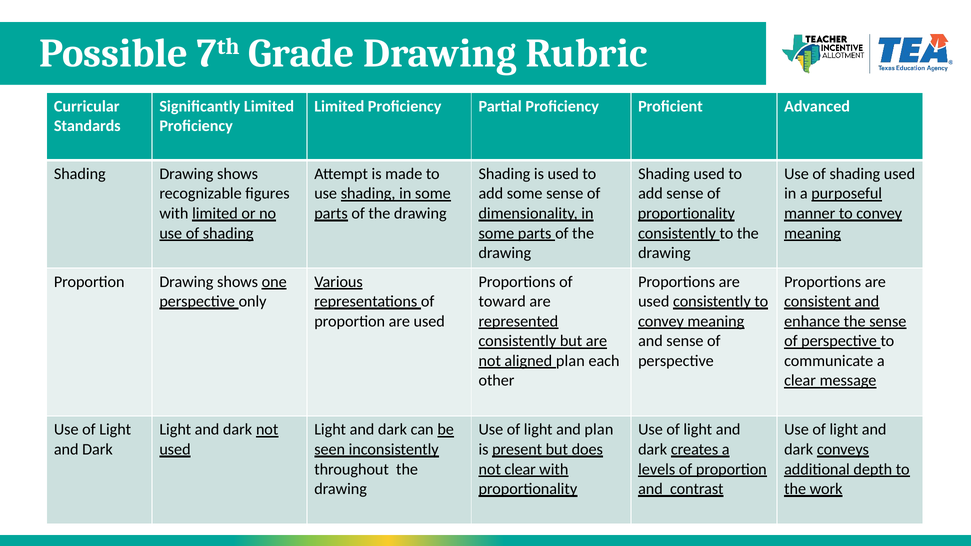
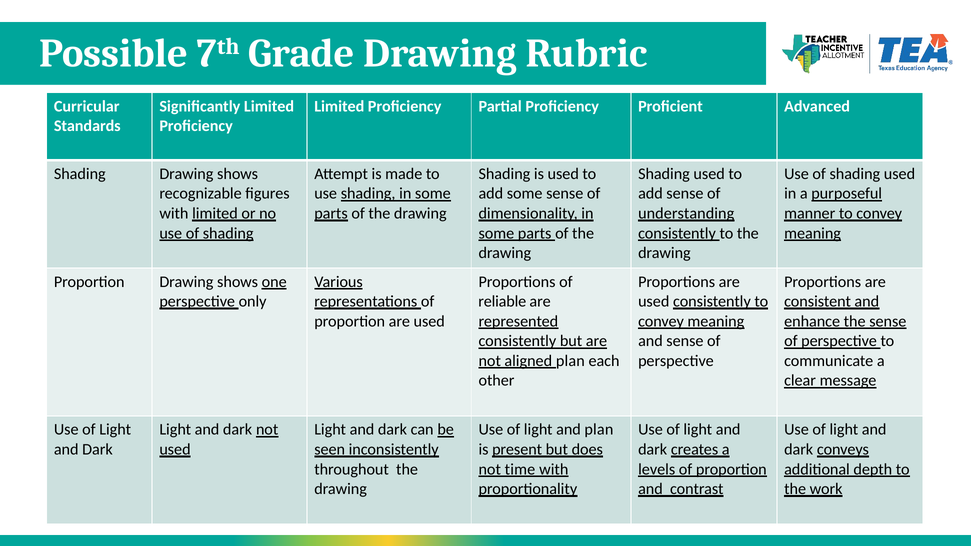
proportionality: proportionality -> understanding (686, 214)
toward: toward -> reliable (502, 302)
not clear: clear -> time (520, 469)
